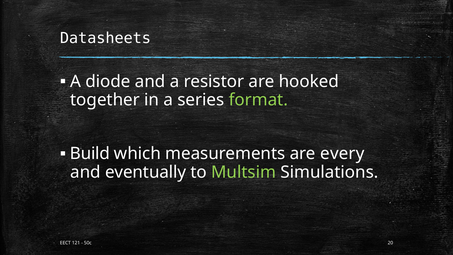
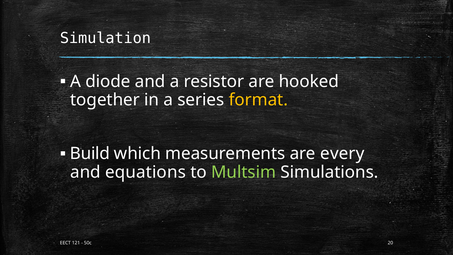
Datasheets: Datasheets -> Simulation (105, 38)
format colour: light green -> yellow (258, 100)
eventually: eventually -> equations (145, 172)
